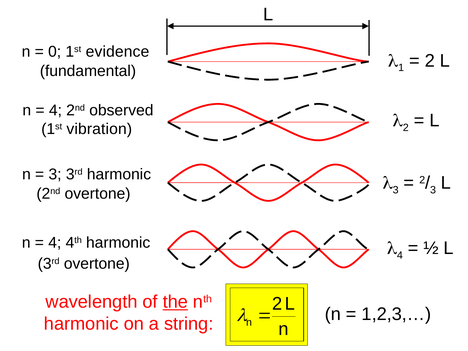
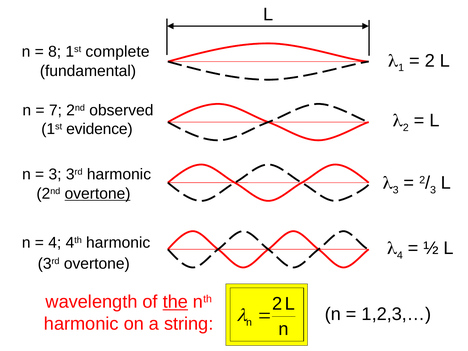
0: 0 -> 8 (55, 52)
evidence: evidence -> complete (118, 52)
4: 4 -> 7 (55, 110)
vibration: vibration -> evidence (99, 129)
overtone underline: none -> present (98, 194)
